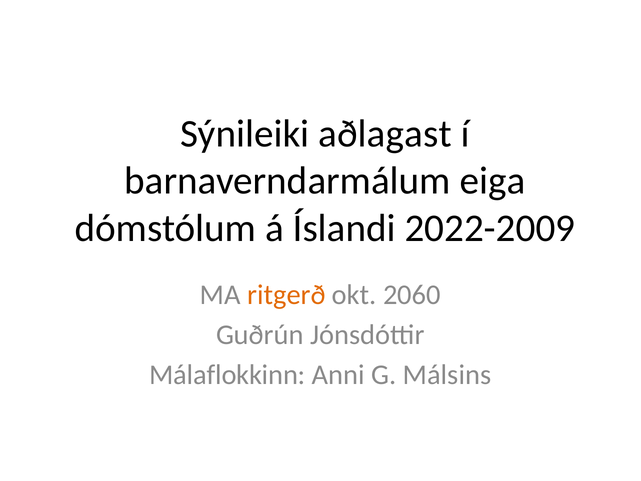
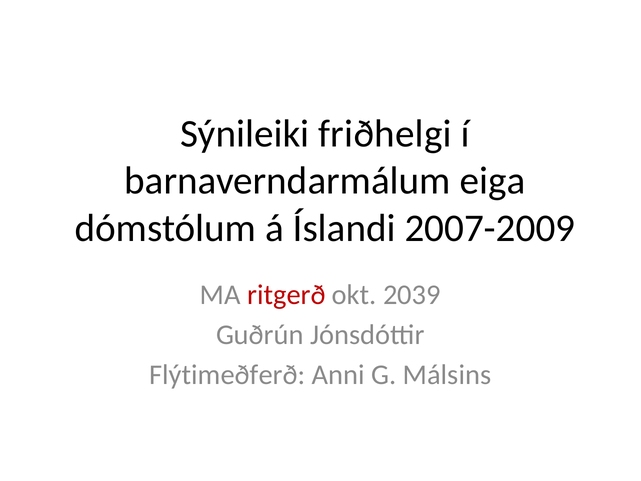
aðlagast: aðlagast -> friðhelgi (385, 134)
2022-2009: 2022-2009 -> 2007-2009 (490, 228)
ritgerð colour: orange -> red (286, 295)
2060: 2060 -> 2039 (412, 295)
Málaflokkinn: Málaflokkinn -> Flýtimeðferð (227, 375)
